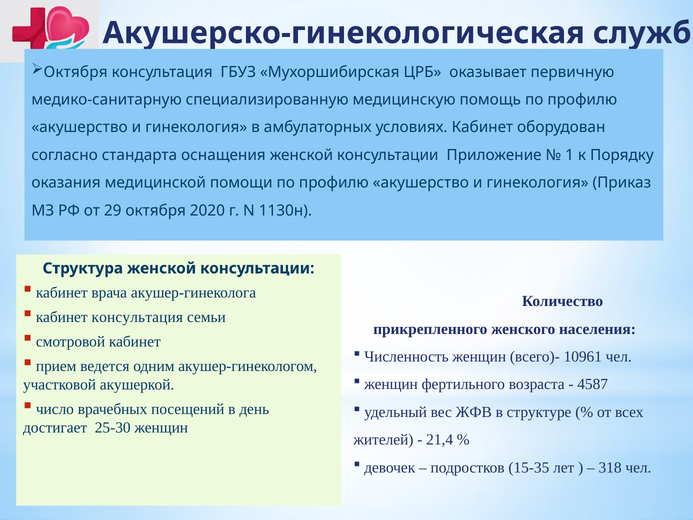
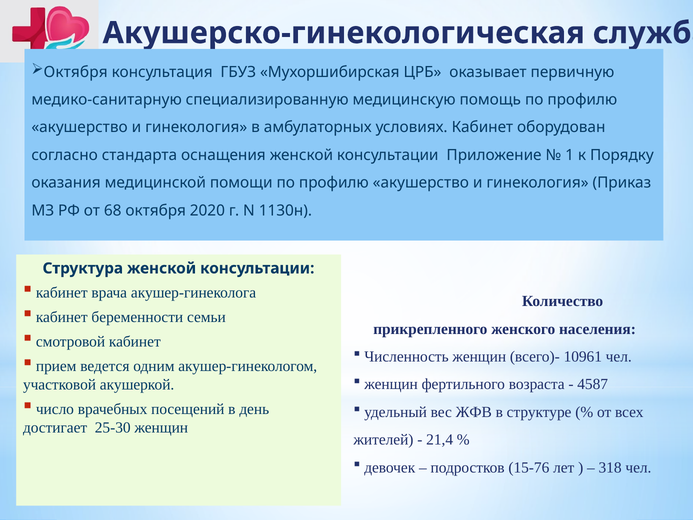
29: 29 -> 68 (113, 210)
кабинет консультация: консультация -> беременности (137, 317)
15-35: 15-35 -> 15-76 (529, 467)
